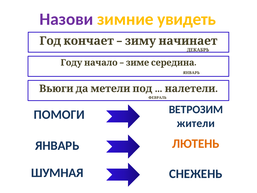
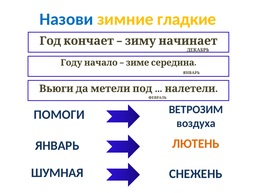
Назови colour: purple -> blue (66, 19)
увидеть: увидеть -> гладкие (187, 19)
жители: жители -> воздуха (196, 123)
